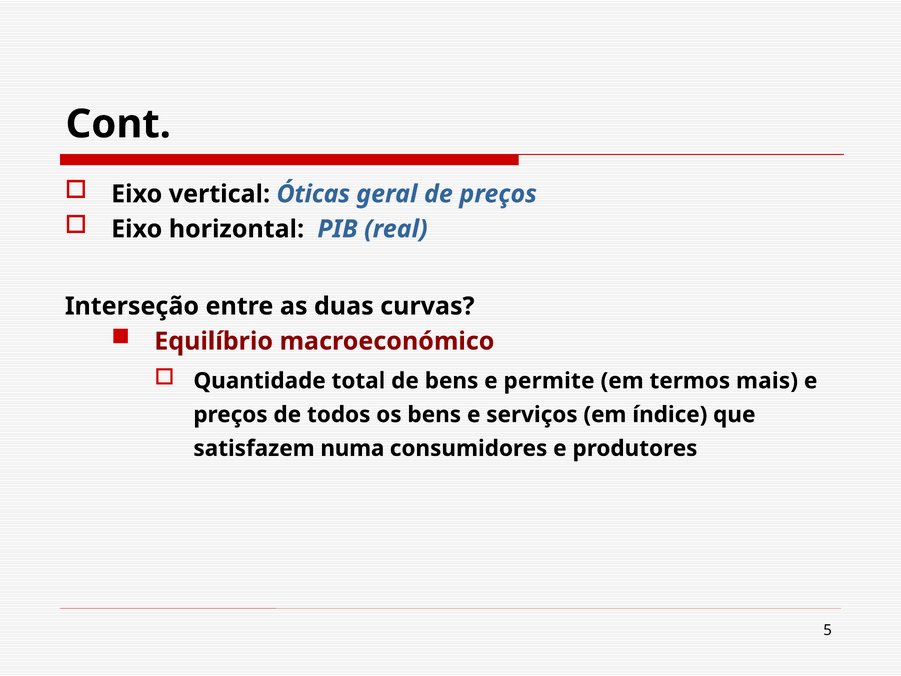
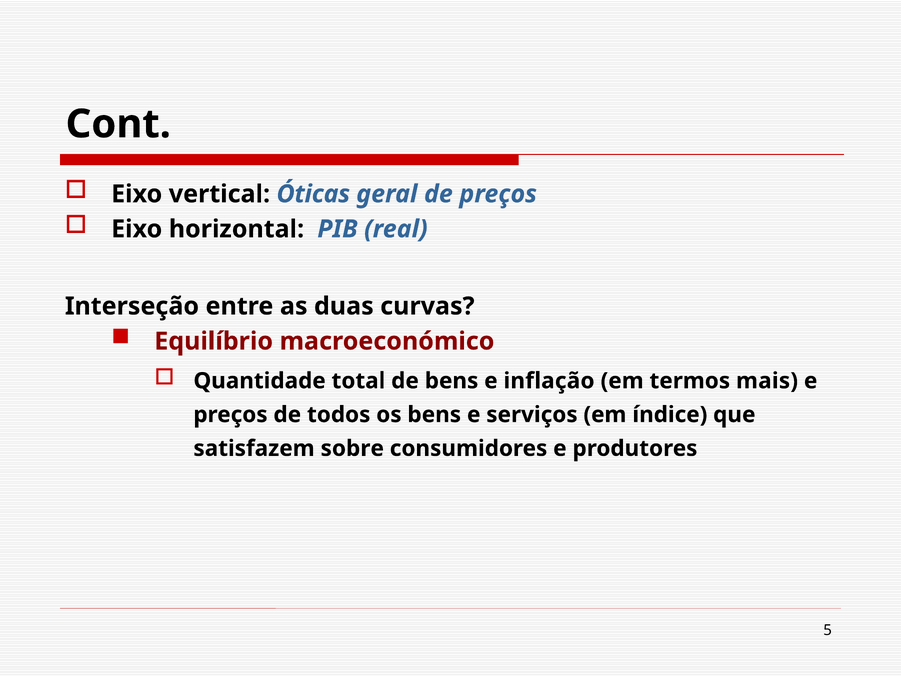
permite: permite -> inflação (549, 381)
numa: numa -> sobre (352, 448)
